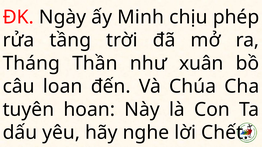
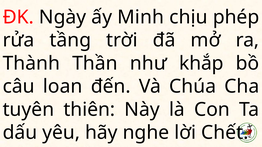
Tháng: Tháng -> Thành (31, 63)
xuân: xuân -> khắp (201, 63)
hoan: hoan -> thiên (89, 110)
